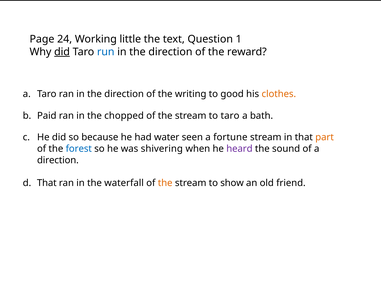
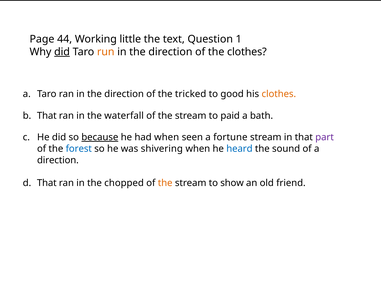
24: 24 -> 44 (65, 39)
run colour: blue -> orange (106, 52)
the reward: reward -> clothes (247, 52)
writing: writing -> tricked (191, 94)
Paid: Paid -> That (47, 116)
chopped: chopped -> waterfall (124, 116)
to taro: taro -> paid (230, 116)
because underline: none -> present (100, 137)
had water: water -> when (167, 137)
part colour: orange -> purple (325, 137)
heard colour: purple -> blue (239, 149)
waterfall: waterfall -> chopped (124, 183)
